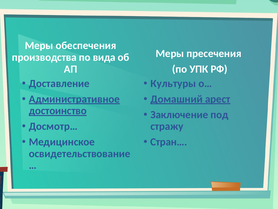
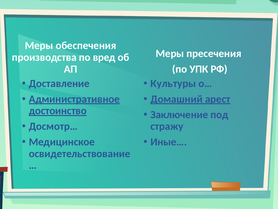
вида: вида -> вред (104, 57)
Стран…: Стран… -> Иные… (169, 142)
